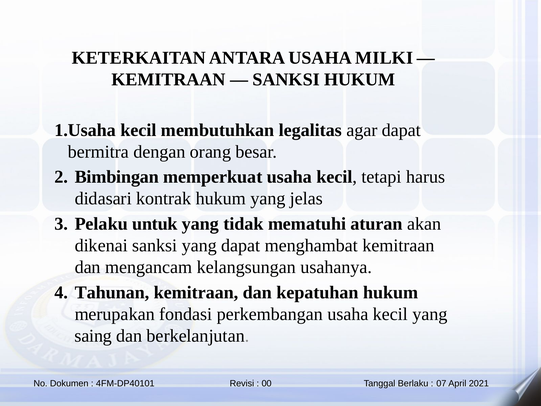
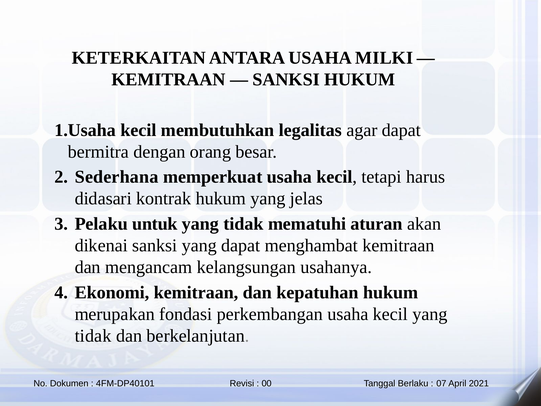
Bimbingan: Bimbingan -> Sederhana (117, 177)
Tahunan: Tahunan -> Ekonomi (112, 292)
saing: saing -> tidak (93, 336)
